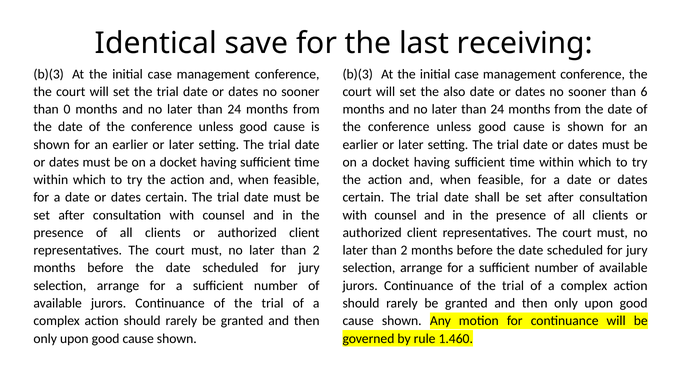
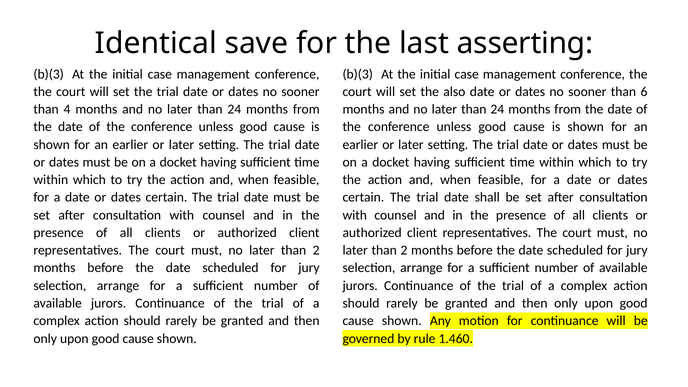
receiving: receiving -> asserting (525, 43)
0: 0 -> 4 (67, 109)
